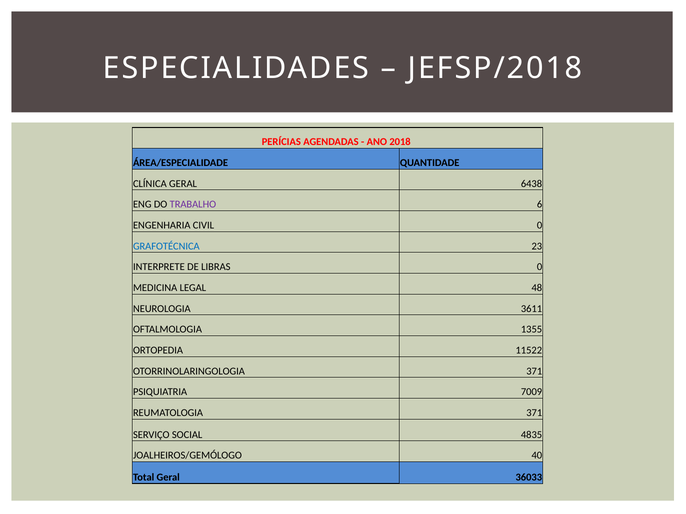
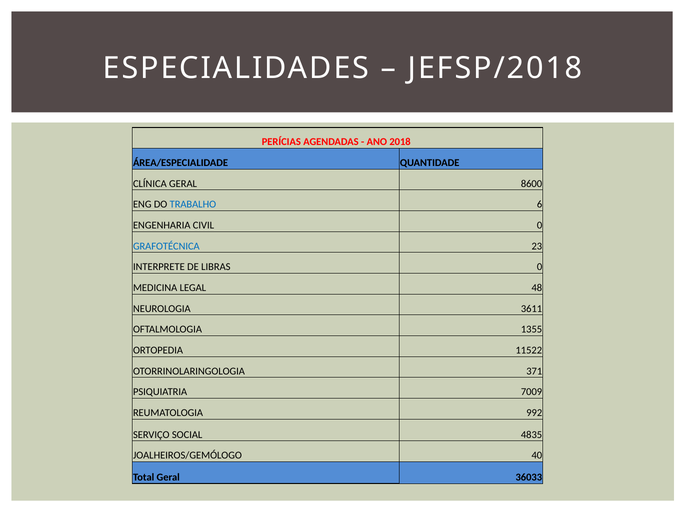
6438: 6438 -> 8600 (531, 184)
TRABALHO colour: purple -> blue (193, 205)
REUMATOLOGIA 371: 371 -> 992 (534, 413)
